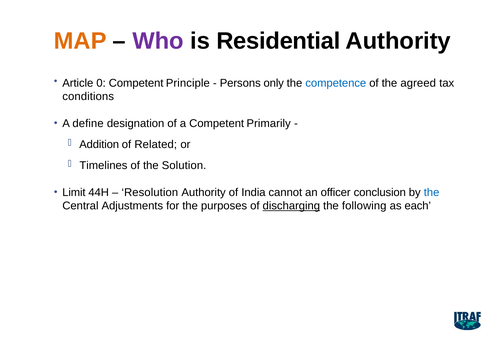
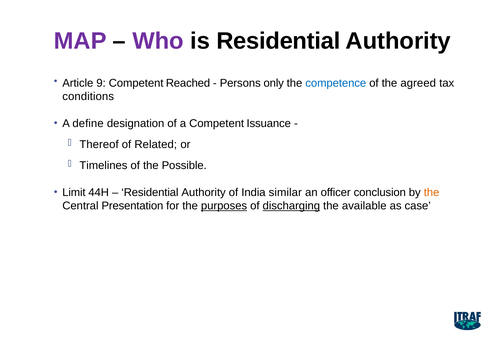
MAP colour: orange -> purple (80, 41)
0: 0 -> 9 (101, 83)
Principle: Principle -> Reached (188, 83)
Primarily: Primarily -> Issuance (269, 123)
Addition: Addition -> Thereof (99, 144)
Solution: Solution -> Possible (184, 165)
Resolution: Resolution -> Residential (150, 192)
cannot: cannot -> similar (285, 192)
the colour: blue -> orange (432, 192)
Adjustments: Adjustments -> Presentation (132, 206)
purposes underline: none -> present (224, 206)
following: following -> available (364, 206)
each: each -> case (418, 206)
